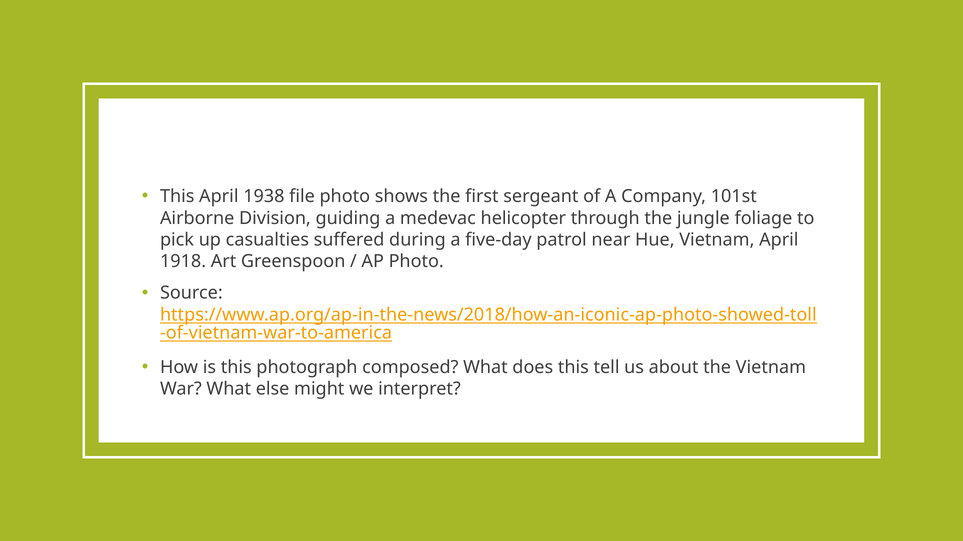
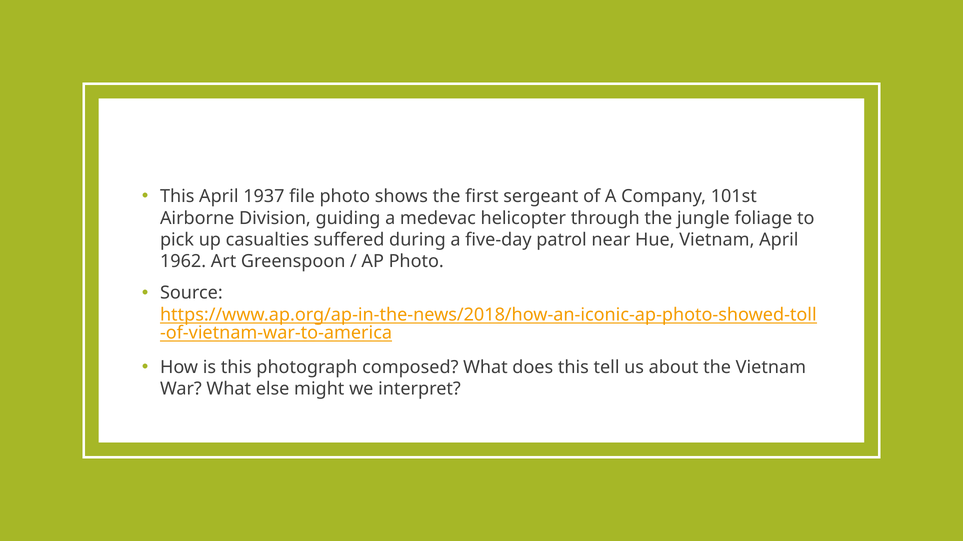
1938: 1938 -> 1937 (264, 197)
1918: 1918 -> 1962 (183, 262)
